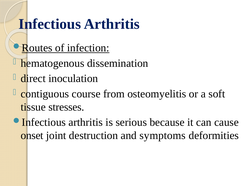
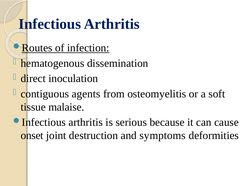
course: course -> agents (86, 94)
stresses: stresses -> malaise (66, 107)
